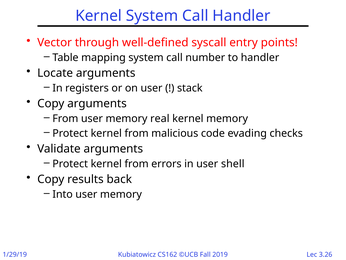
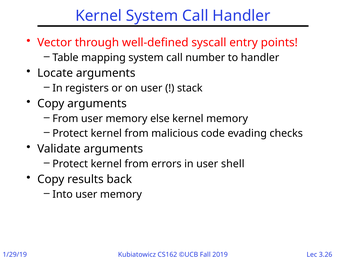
real: real -> else (160, 119)
